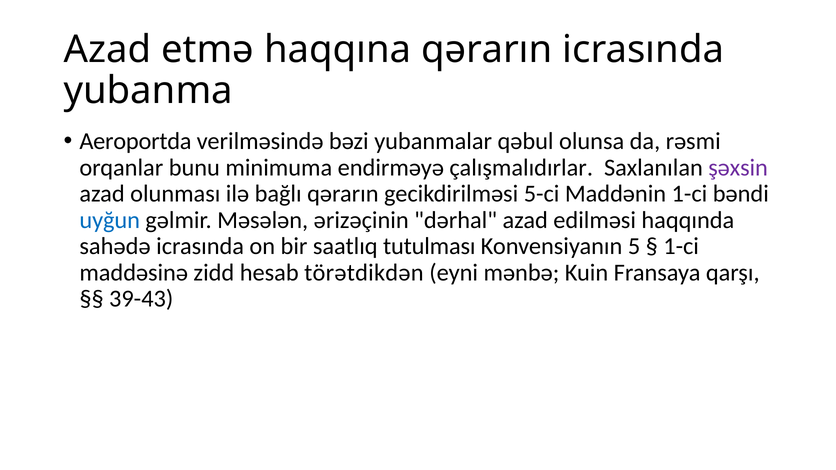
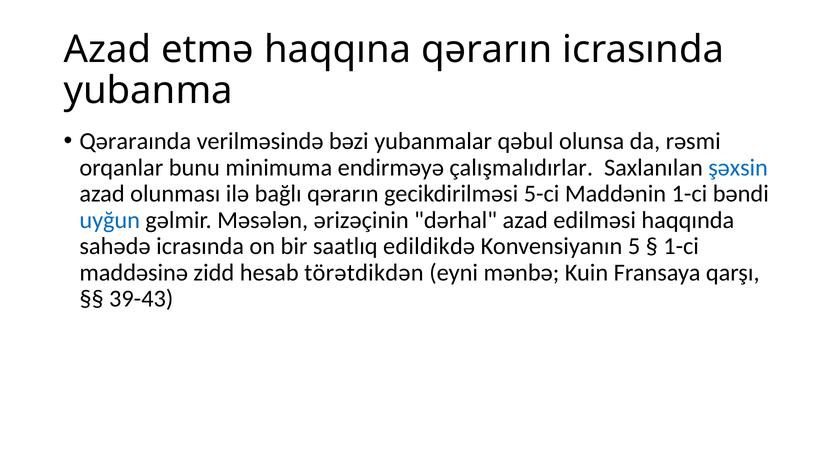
Aeroportda: Aeroportda -> Qəraraında (135, 141)
şəxsin colour: purple -> blue (738, 168)
tutulması: tutulması -> edildikdə (429, 246)
